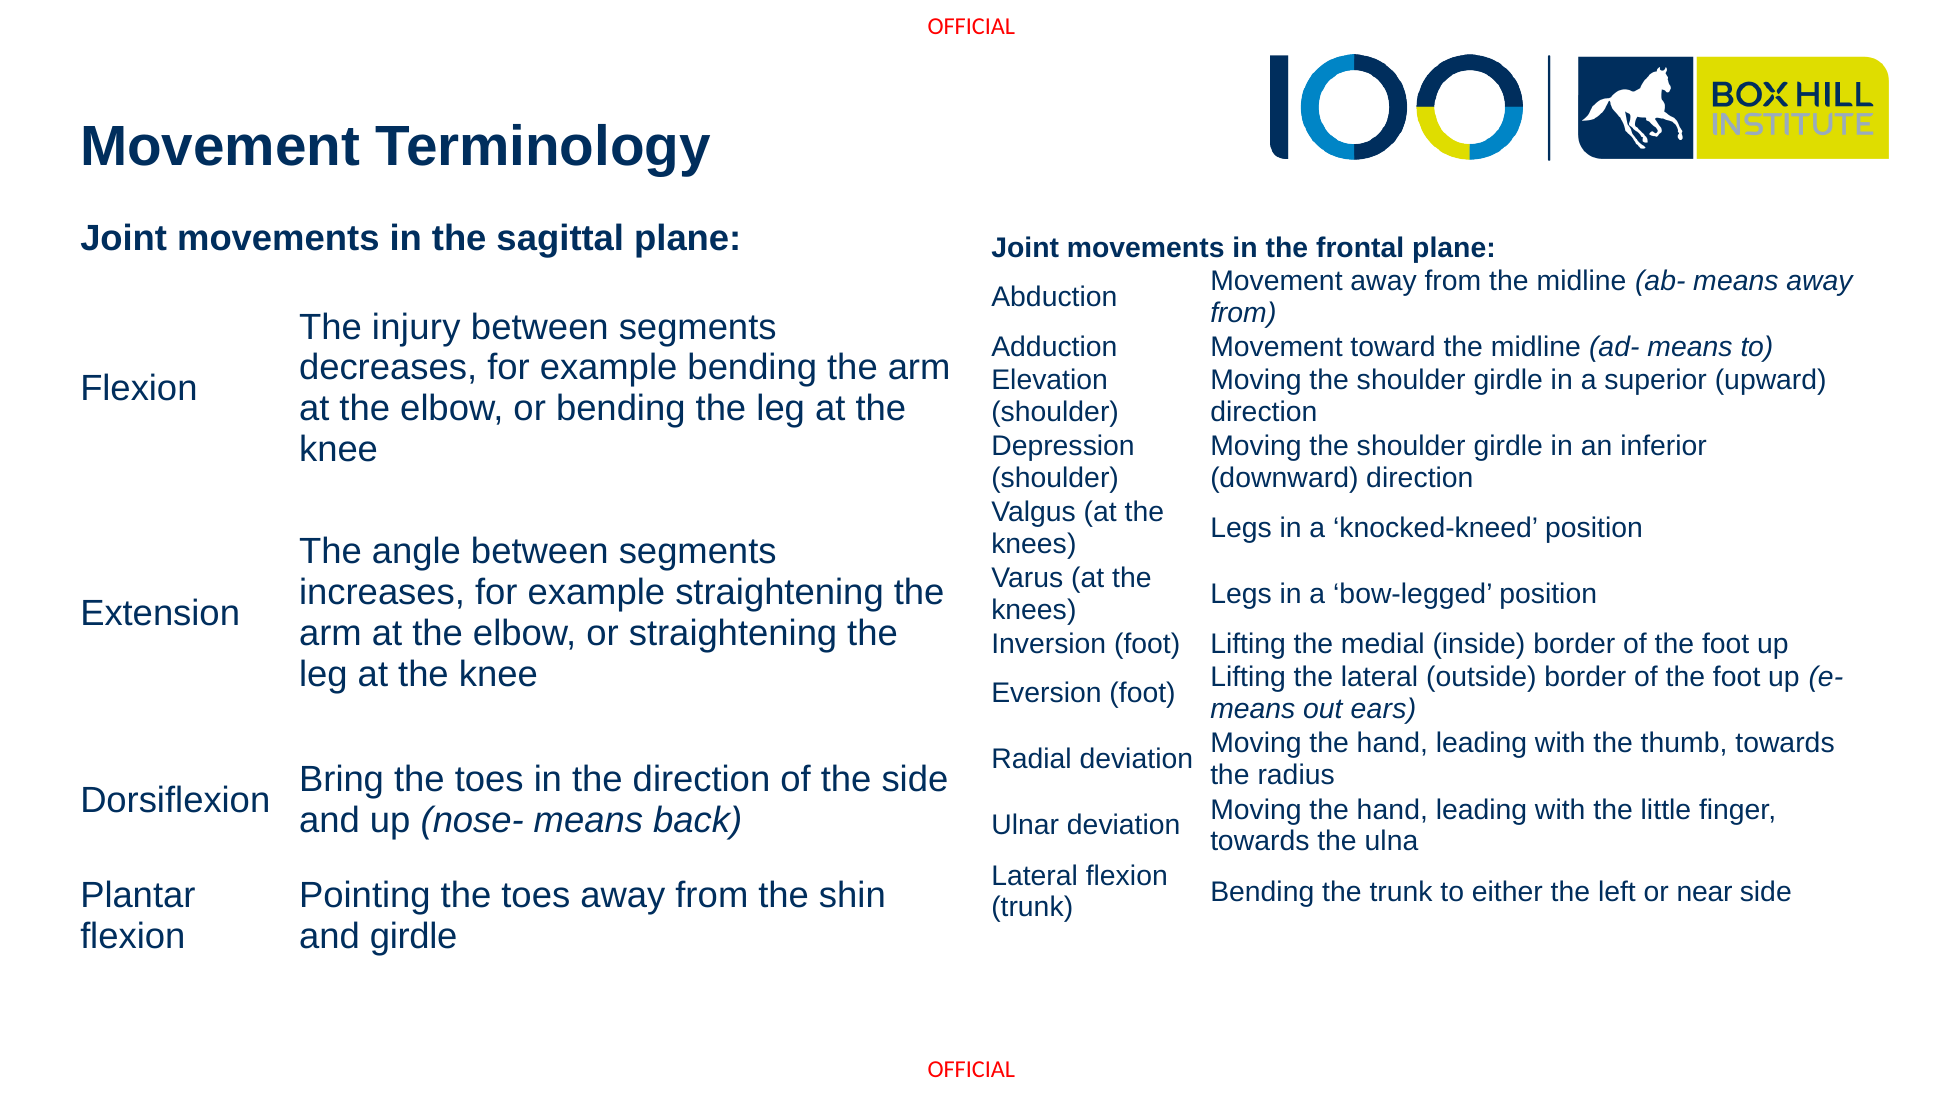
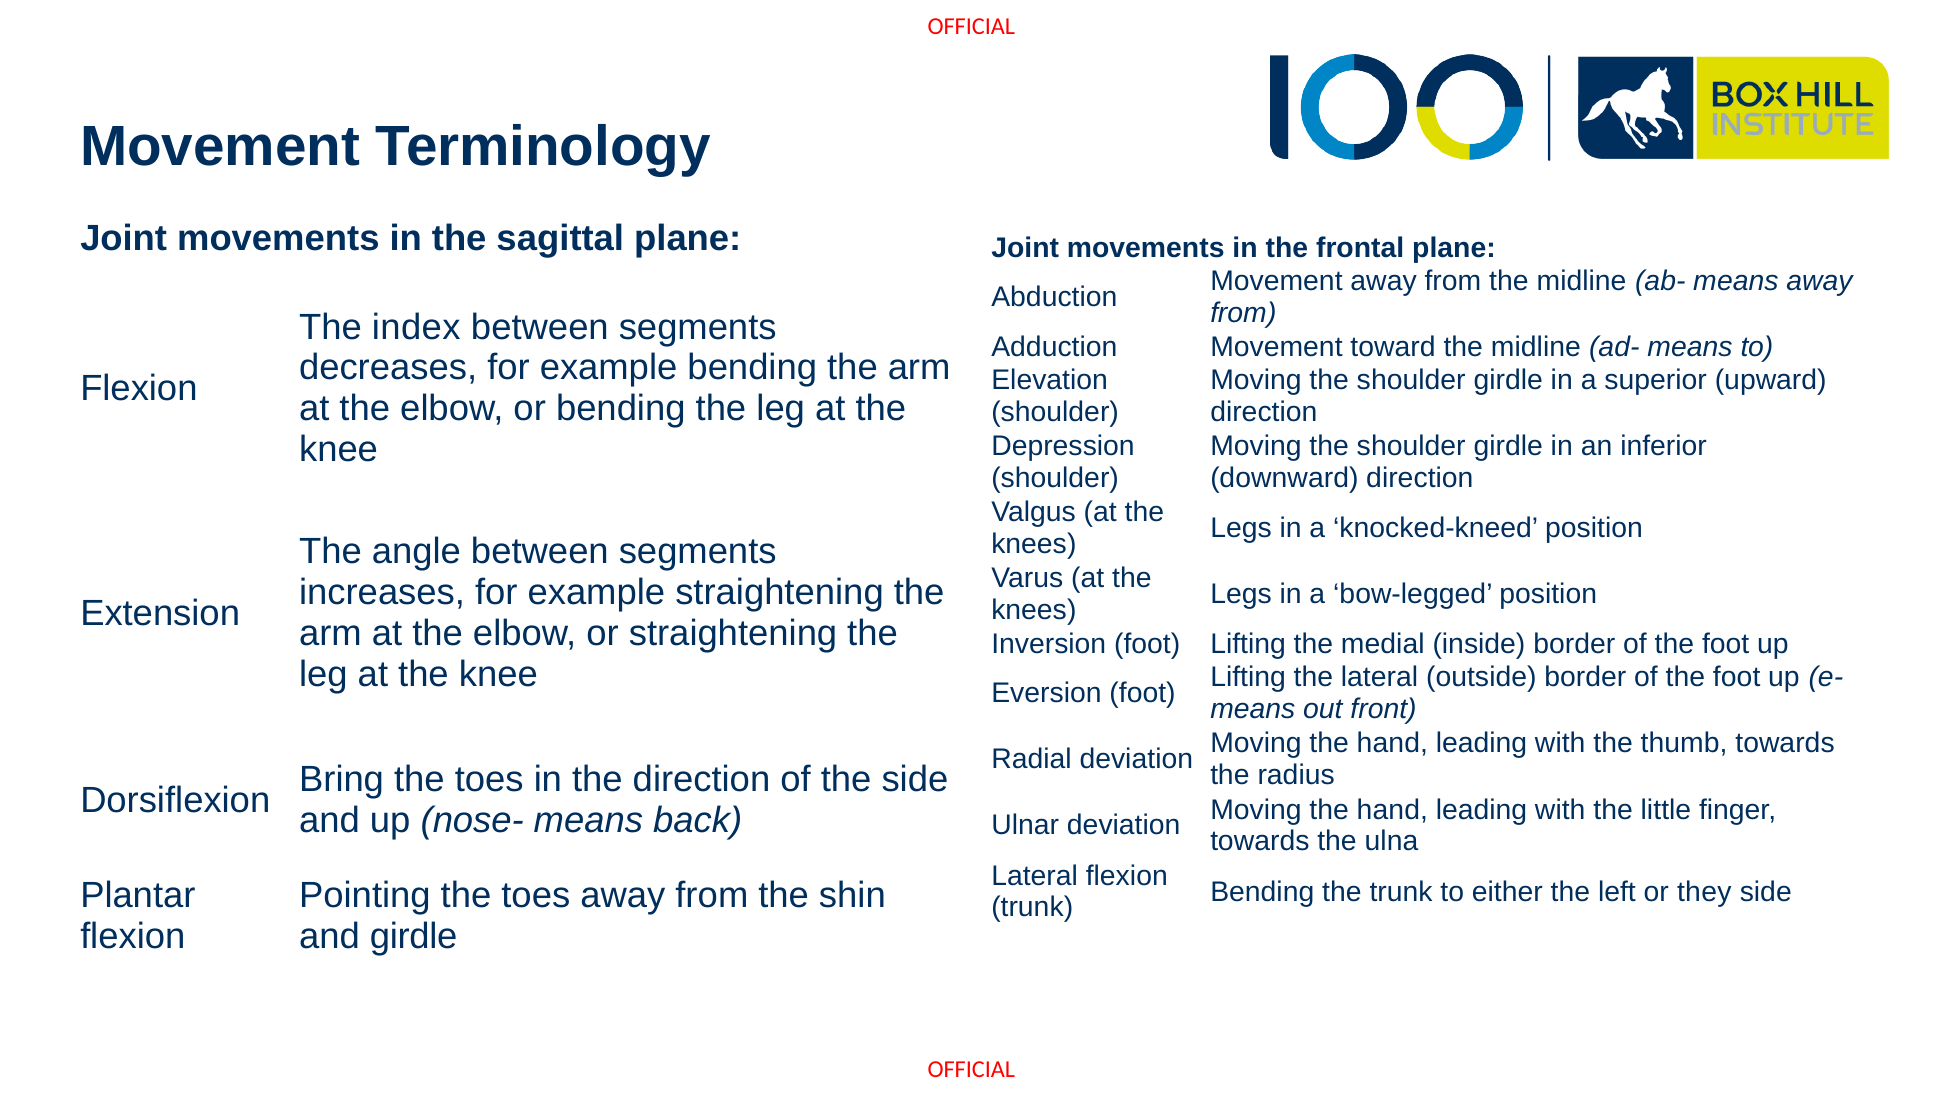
injury: injury -> index (416, 327)
ears: ears -> front (1384, 709)
near: near -> they (1704, 892)
